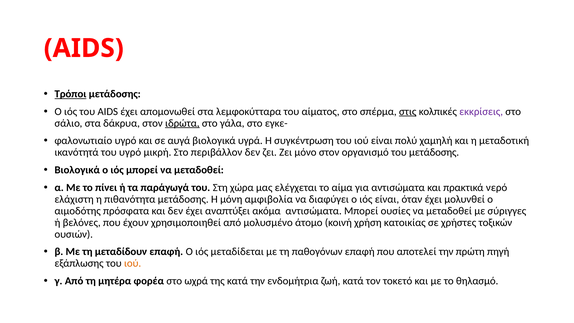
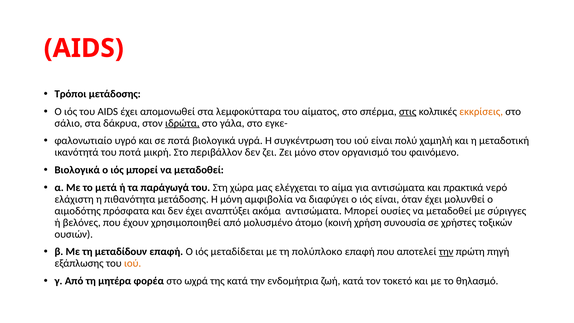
Τρόποι underline: present -> none (70, 94)
εκκρίσεις colour: purple -> orange (481, 111)
σε αυγά: αυγά -> ποτά (179, 141)
του υγρό: υγρό -> ποτά (130, 152)
του μετάδοσης: μετάδοσης -> φαινόμενο (434, 152)
πίνει: πίνει -> μετά (106, 188)
κατοικίας: κατοικίας -> συνουσία (405, 222)
παθογόνων: παθογόνων -> πολύπλοκο (317, 252)
την underline: none -> present (446, 252)
